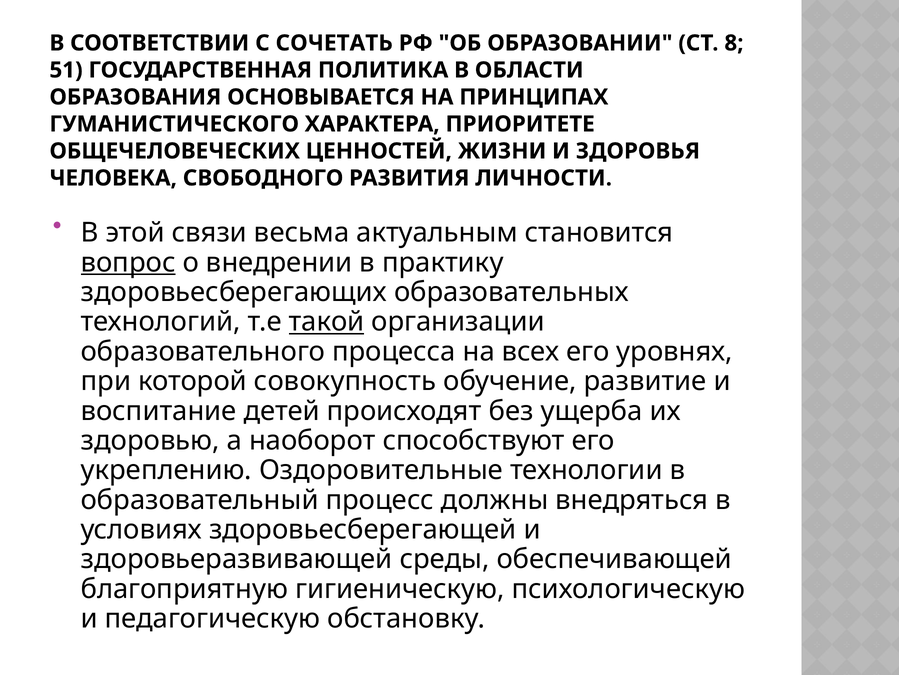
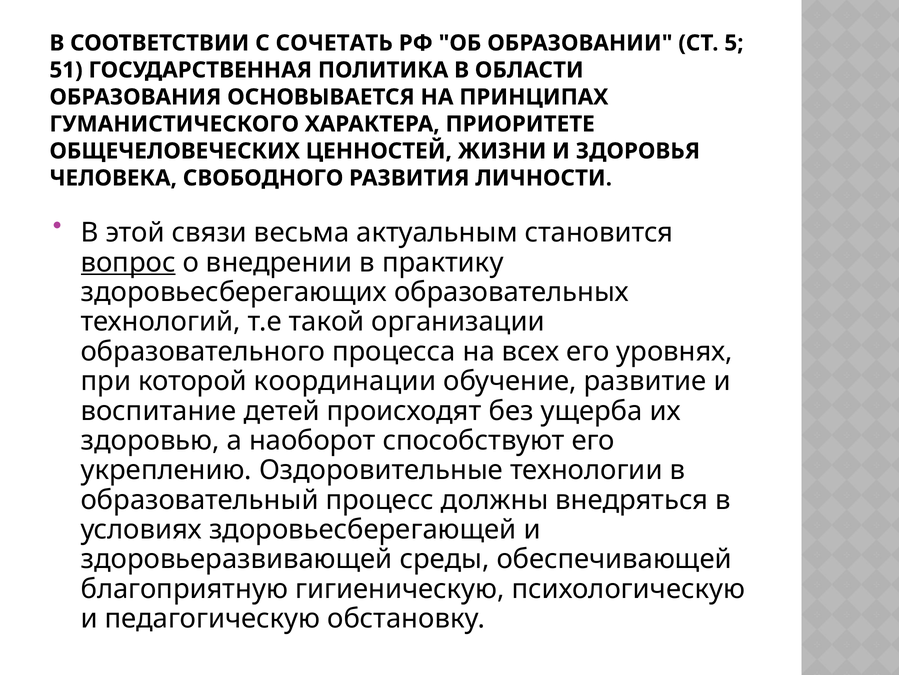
8: 8 -> 5 (734, 43)
такой underline: present -> none (327, 322)
совокупность: совокупность -> координации (345, 381)
